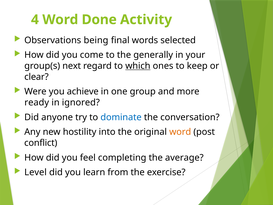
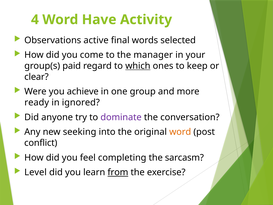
Done: Done -> Have (99, 20)
being: being -> active (96, 40)
generally: generally -> manager (153, 55)
next: next -> paid (72, 66)
dominate colour: blue -> purple (121, 117)
hostility: hostility -> seeking (80, 132)
average: average -> sarcasm (184, 157)
from underline: none -> present (118, 172)
